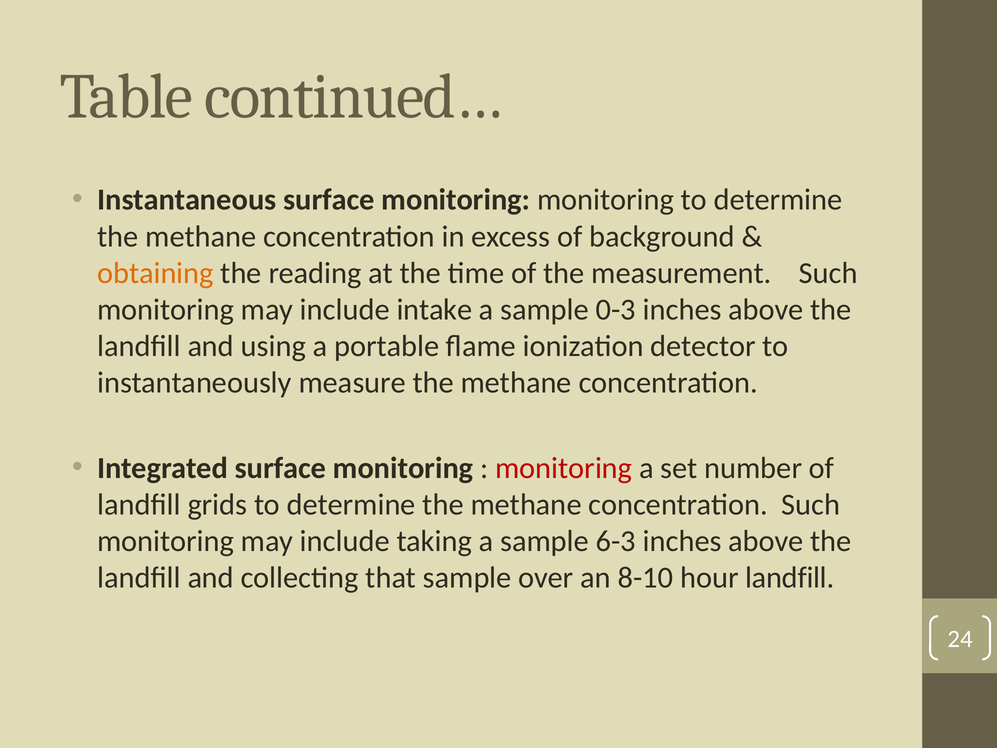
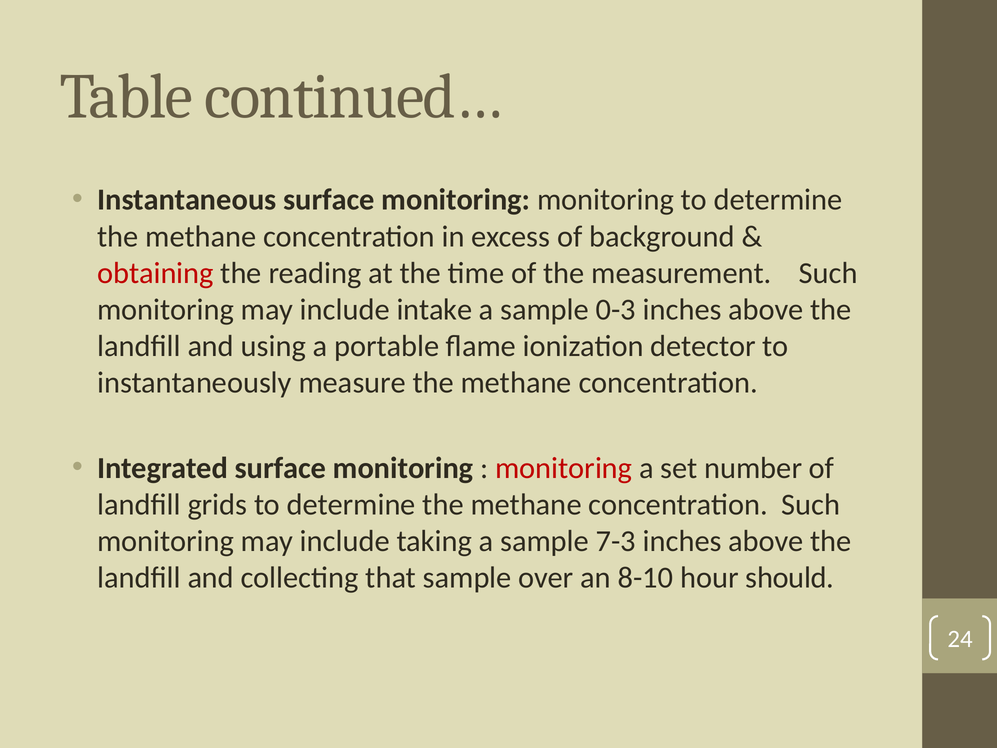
obtaining colour: orange -> red (155, 273)
6-3: 6-3 -> 7-3 (616, 541)
hour landfill: landfill -> should (790, 577)
